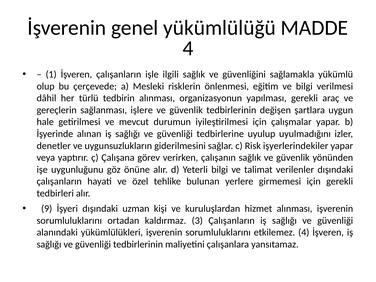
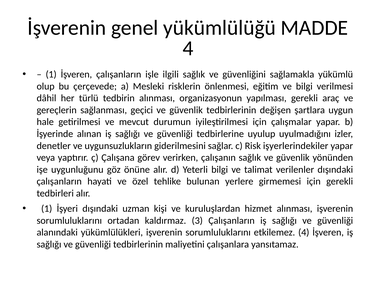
işlere: işlere -> geçici (142, 110)
9: 9 -> 1 (47, 209)
